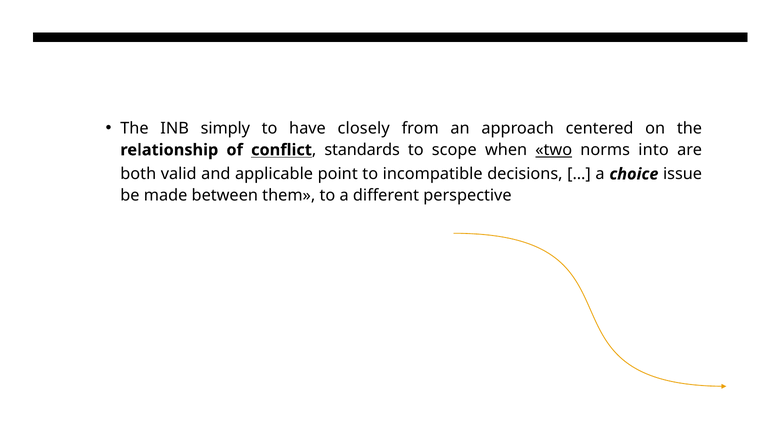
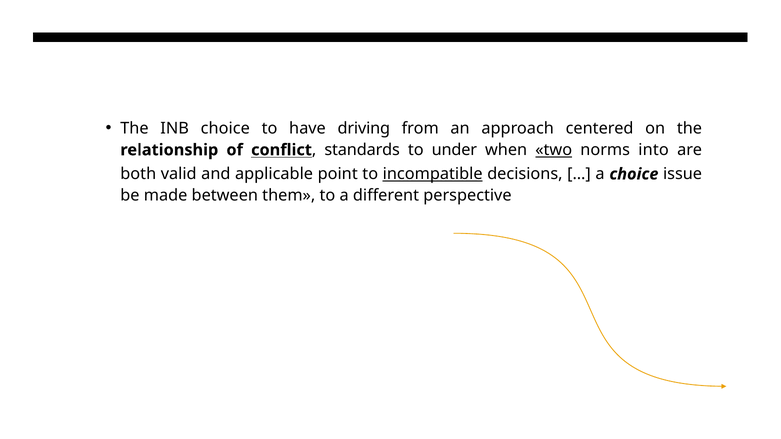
INB simply: simply -> choice (225, 128)
closely: closely -> driving (364, 128)
scope: scope -> under (454, 150)
incompatible underline: none -> present (433, 174)
